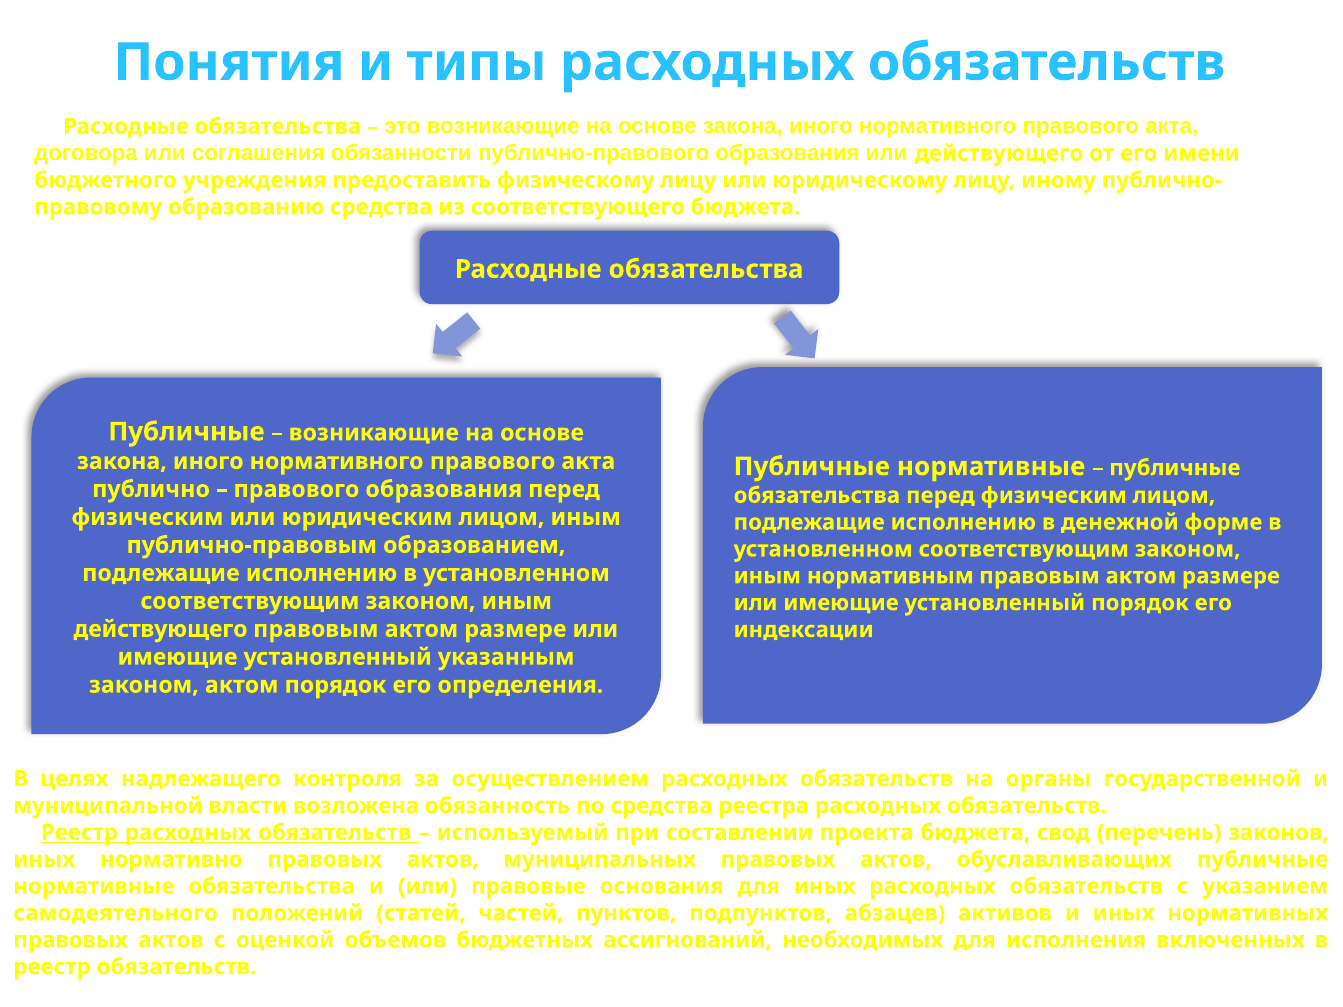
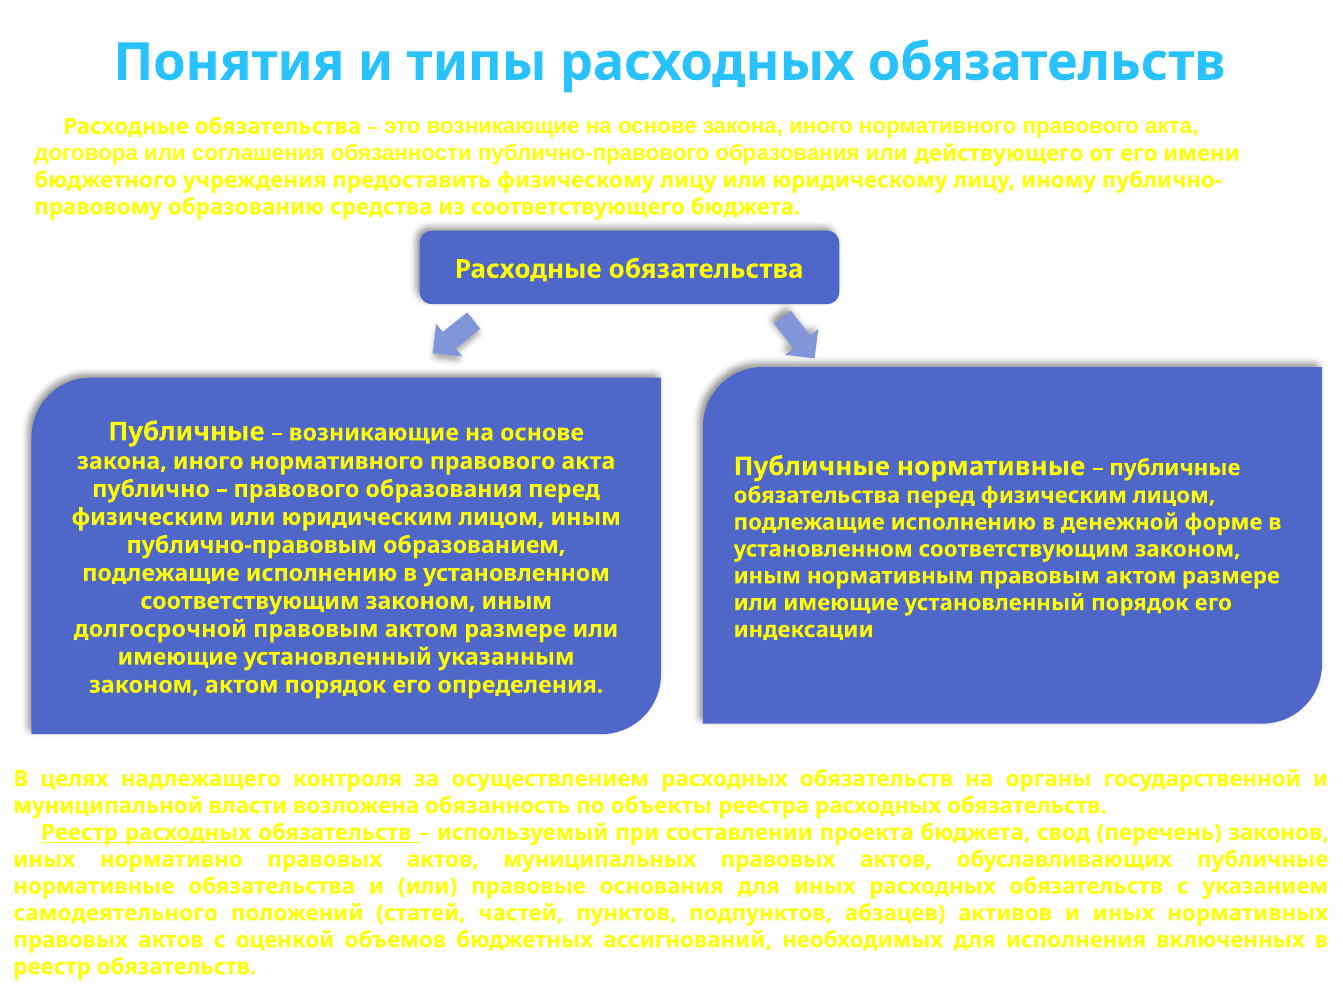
действующего: действующего -> долгосрочной (160, 629)
по средства: средства -> объекты (661, 806)
